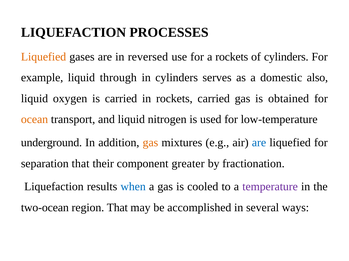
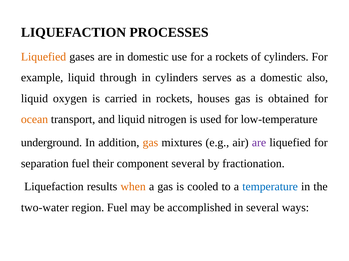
in reversed: reversed -> domestic (148, 57)
rockets carried: carried -> houses (214, 99)
are colour: blue -> purple (259, 143)
separation that: that -> fuel (81, 164)
component greater: greater -> several (188, 164)
when colour: blue -> orange (133, 187)
temperature colour: purple -> blue (270, 187)
two-ocean: two-ocean -> two-water (45, 208)
region That: That -> Fuel (117, 208)
